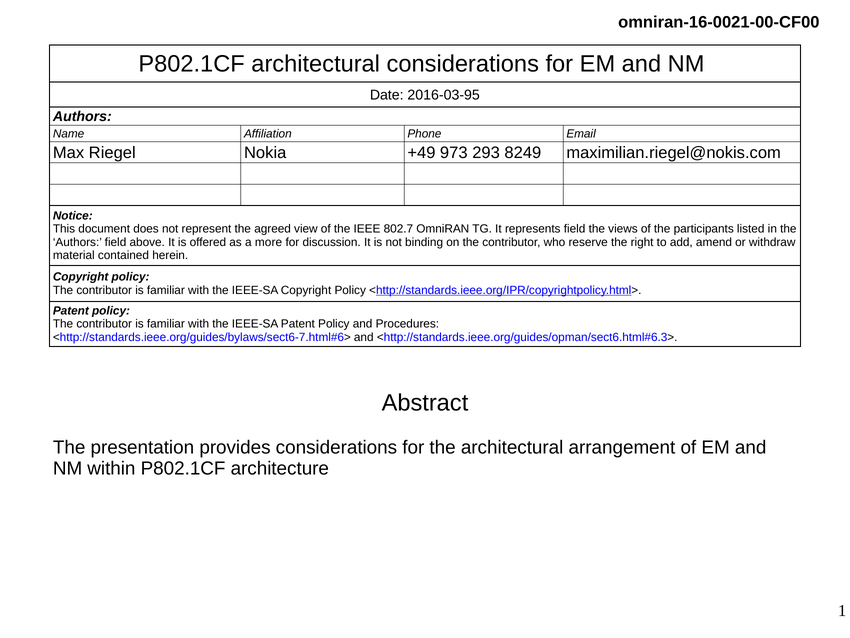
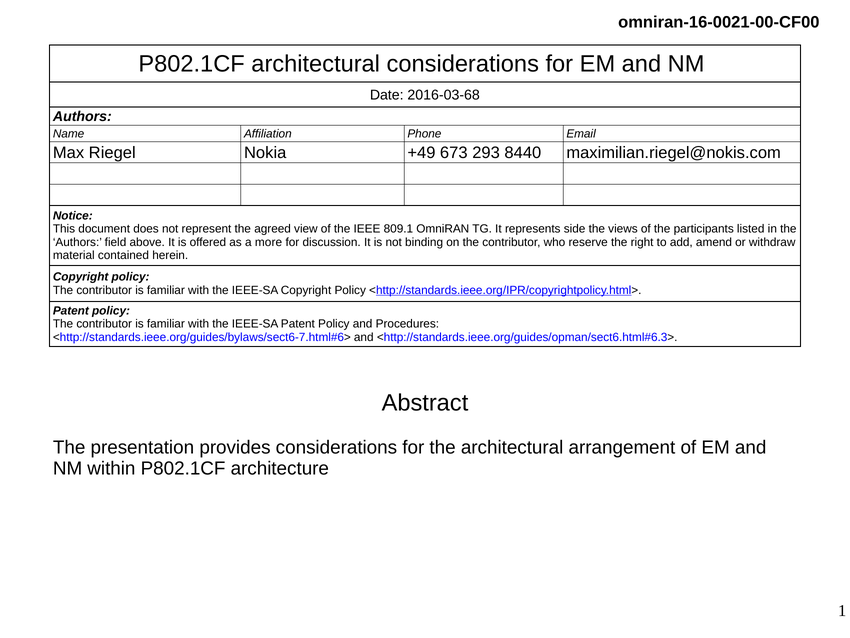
2016-03-95: 2016-03-95 -> 2016-03-68 (444, 95)
973: 973 -> 673 (454, 152)
8249: 8249 -> 8440 (523, 152)
802.7: 802.7 -> 809.1 (398, 229)
represents field: field -> side (575, 229)
